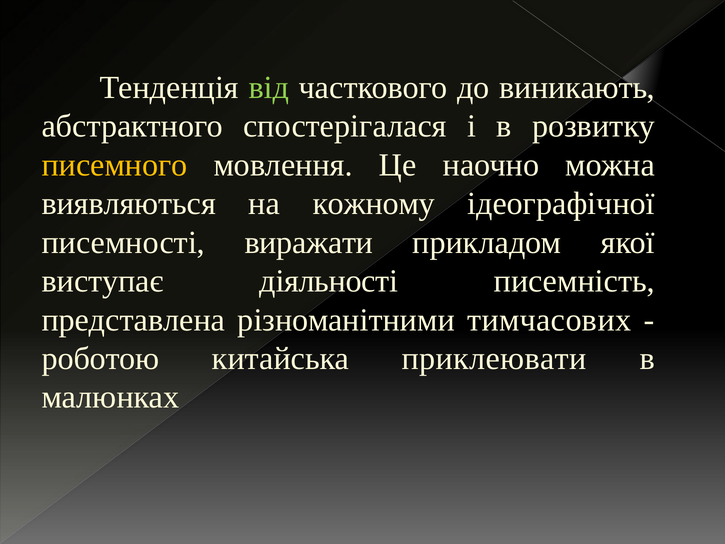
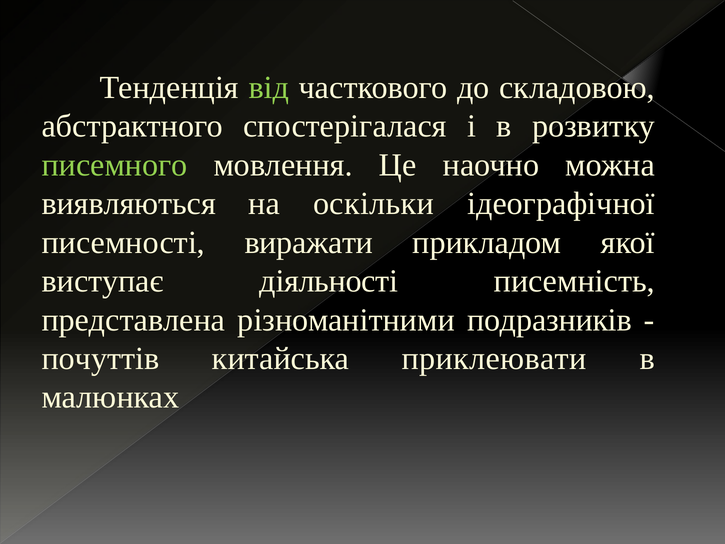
виникають: виникають -> складовою (577, 87)
писемного colour: yellow -> light green (115, 165)
кожному: кожному -> оскільки (373, 204)
тимчасових: тимчасових -> подразників (549, 320)
роботою: роботою -> почуттів (101, 358)
